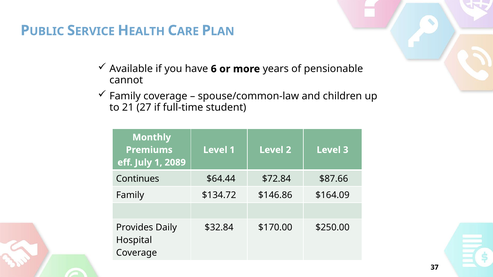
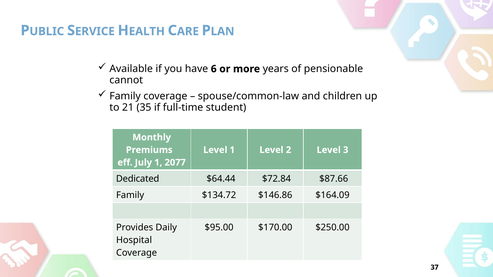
27: 27 -> 35 (144, 107)
2089: 2089 -> 2077 (175, 163)
Continues: Continues -> Dedicated (138, 179)
$32.84: $32.84 -> $95.00 (219, 228)
